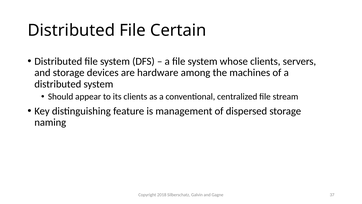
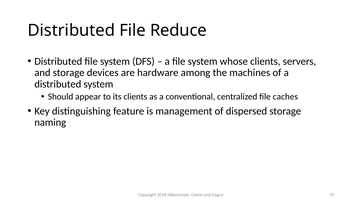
Certain: Certain -> Reduce (178, 30)
stream: stream -> caches (285, 96)
